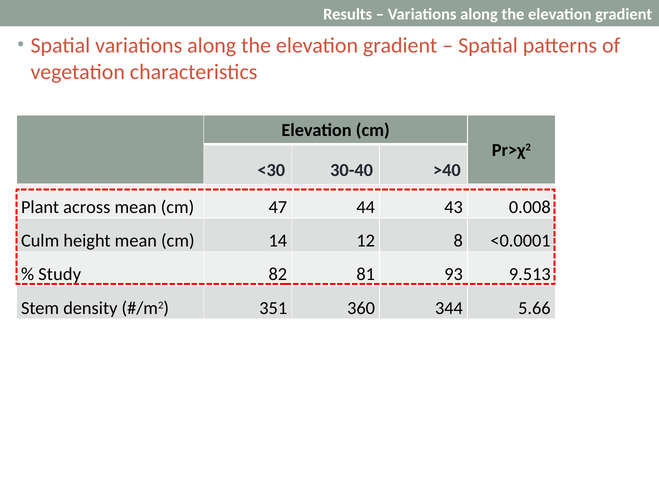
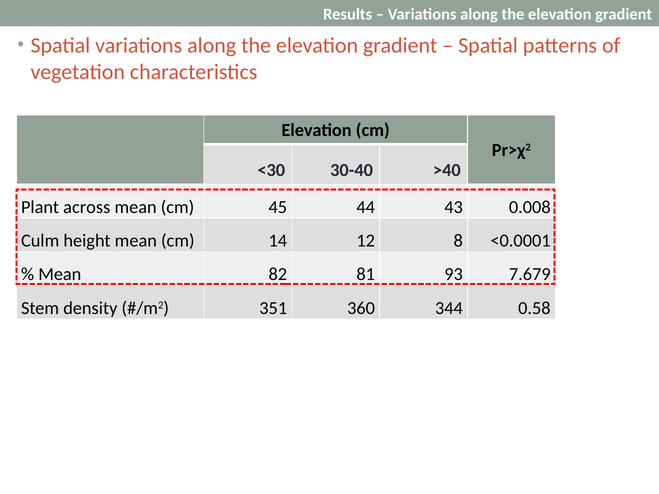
47: 47 -> 45 (278, 207)
Study: Study -> Mean (60, 275)
9.513: 9.513 -> 7.679 (530, 275)
5.66: 5.66 -> 0.58 (534, 308)
